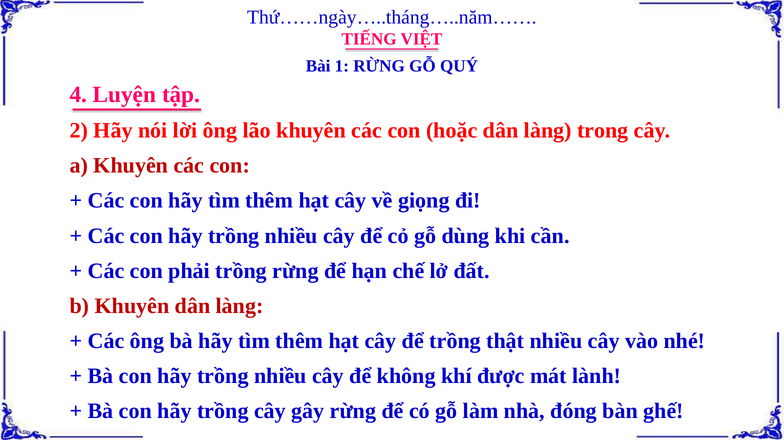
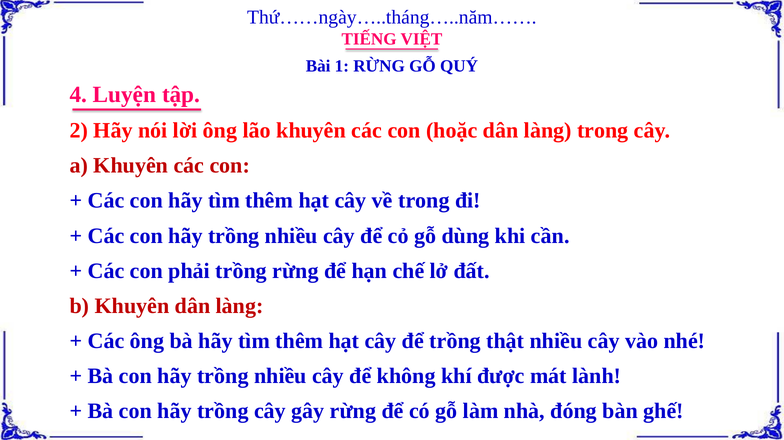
về giọng: giọng -> trong (424, 201)
